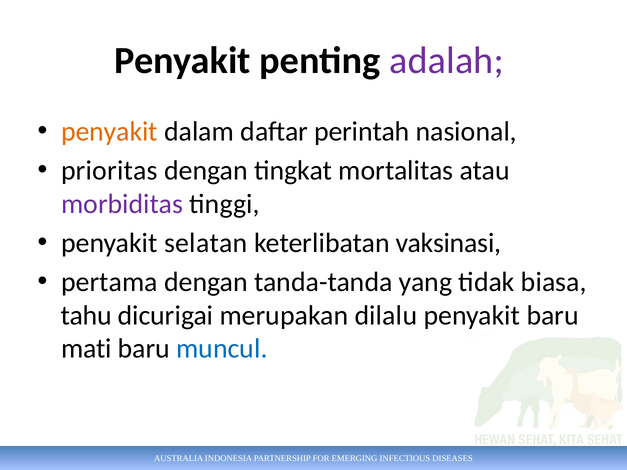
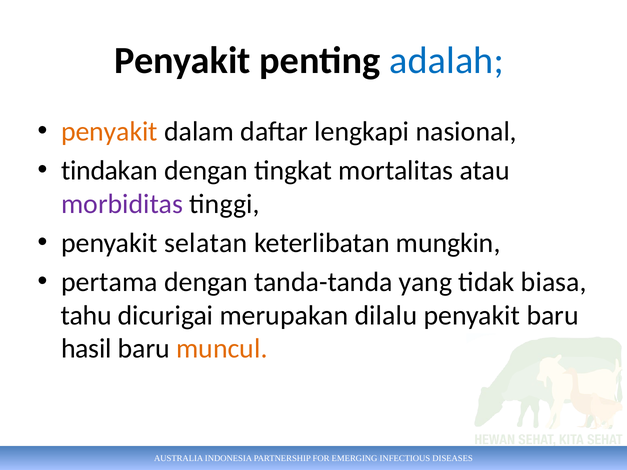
adalah colour: purple -> blue (447, 61)
perintah: perintah -> lengkapi (362, 132)
prioritas: prioritas -> tindakan (110, 171)
vaksinasi: vaksinasi -> mungkin (448, 243)
mati: mati -> hasil (86, 349)
muncul colour: blue -> orange (222, 349)
